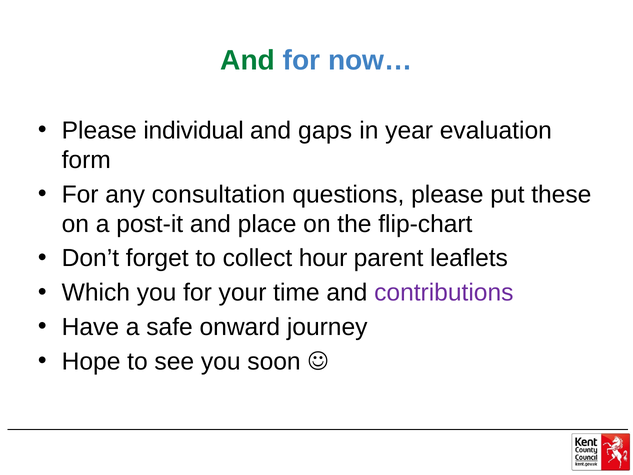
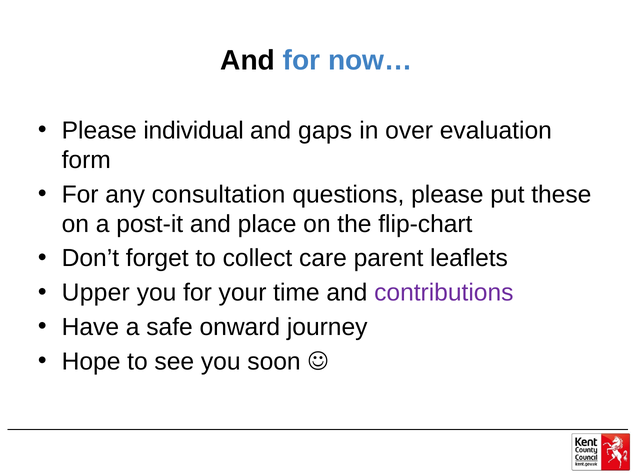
And colour: green -> black (248, 61)
year: year -> over (409, 130)
hour: hour -> care (323, 258)
Which: Which -> Upper (96, 293)
